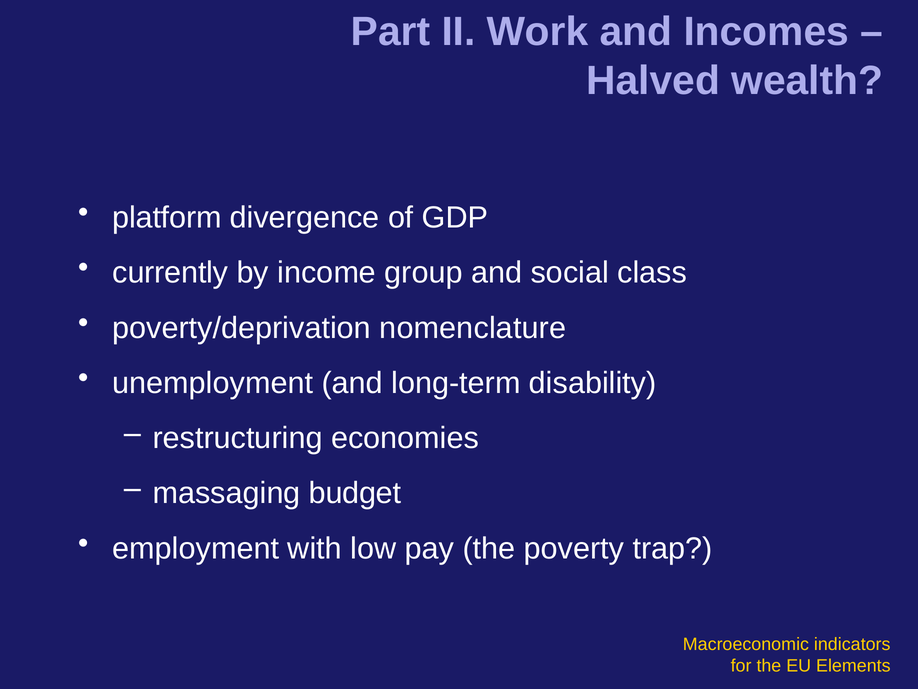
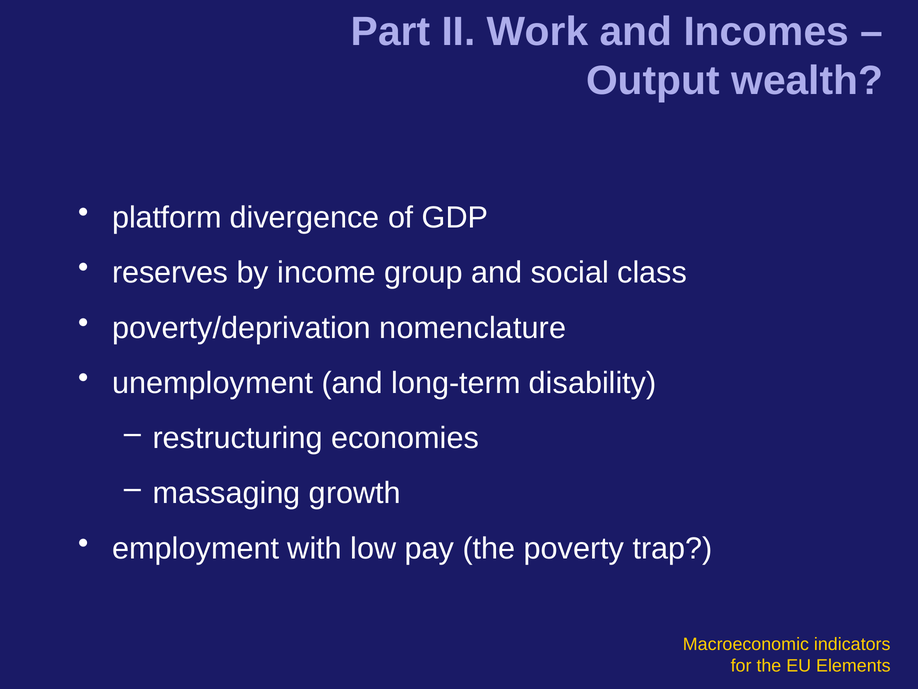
Halved: Halved -> Output (653, 81)
currently: currently -> reserves (170, 273)
budget: budget -> growth (355, 493)
